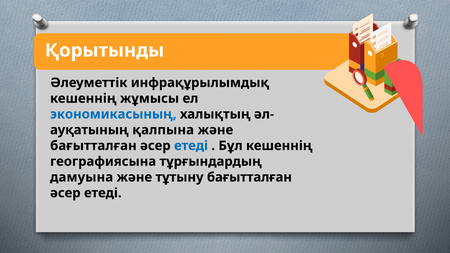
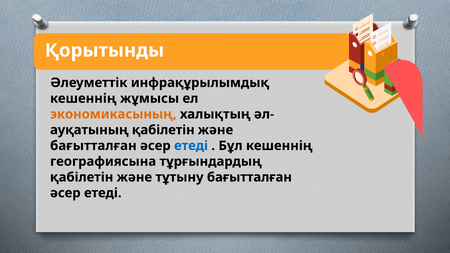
экономикасының colour: blue -> orange (113, 114)
қалпына: қалпына -> қабілетін (163, 130)
дамуына: дамуына -> қабілетін (82, 177)
